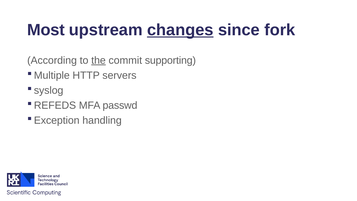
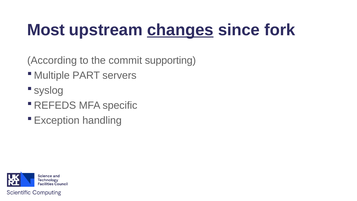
the underline: present -> none (98, 60)
HTTP: HTTP -> PART (86, 75)
passwd: passwd -> specific (120, 105)
